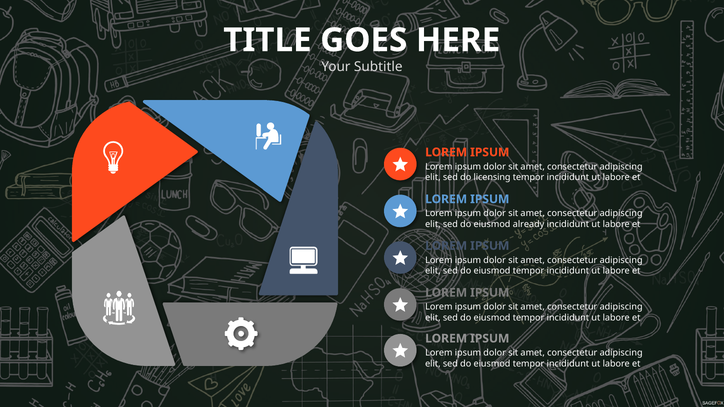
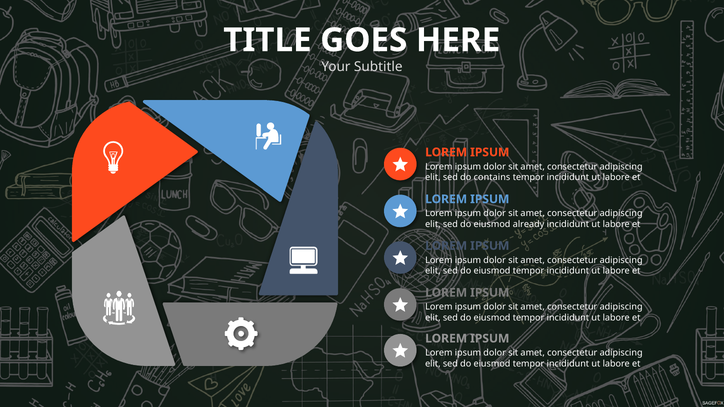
licensing: licensing -> contains (492, 178)
